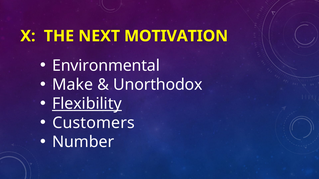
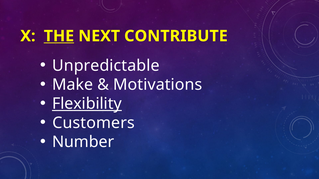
THE underline: none -> present (59, 36)
MOTIVATION: MOTIVATION -> CONTRIBUTE (176, 36)
Environmental: Environmental -> Unpredictable (106, 66)
Unorthodox: Unorthodox -> Motivations (158, 85)
